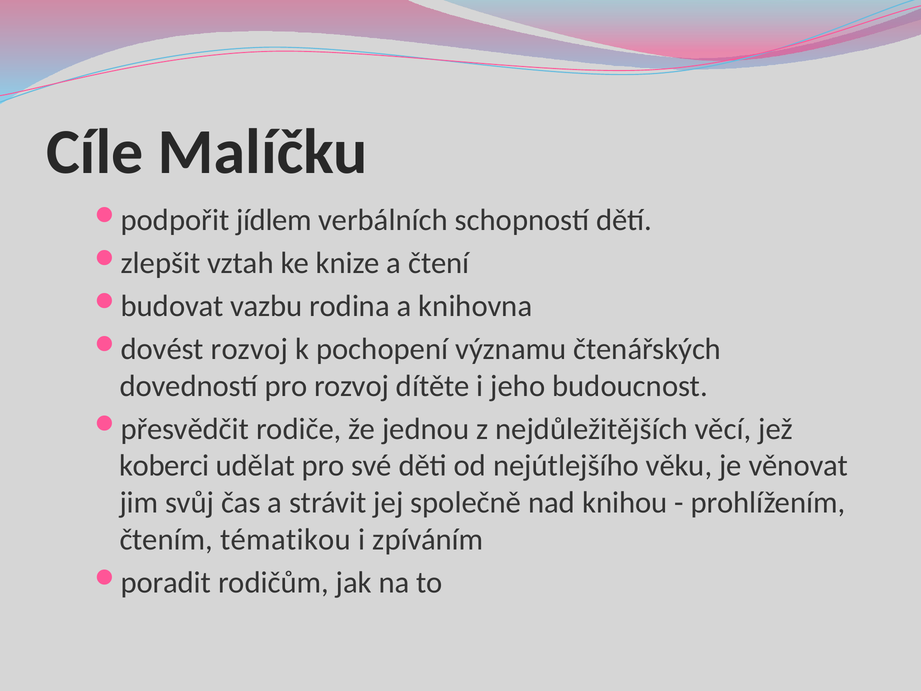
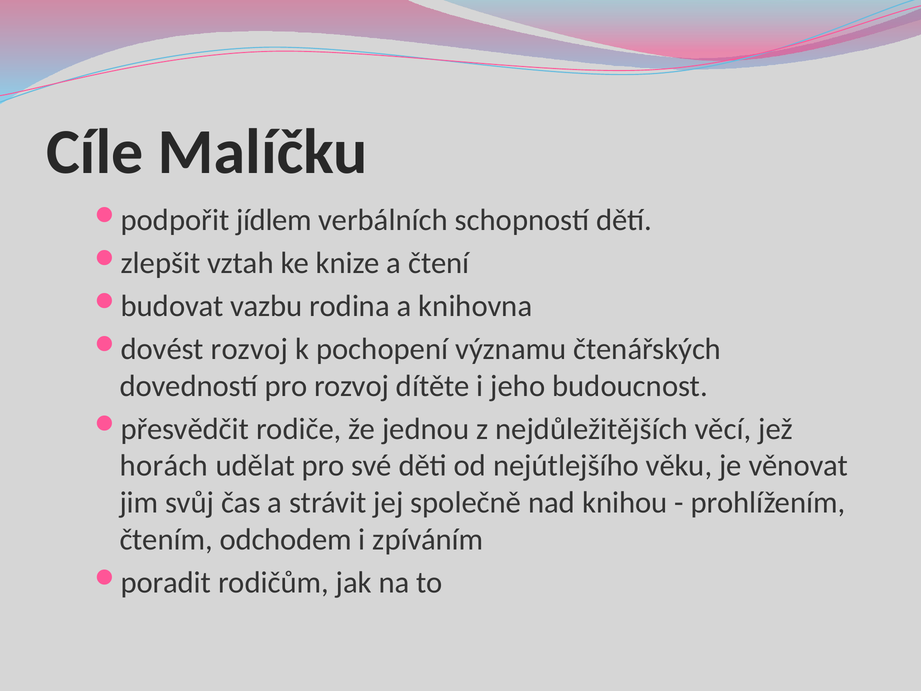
koberci: koberci -> horách (164, 466)
tématikou: tématikou -> odchodem (286, 539)
